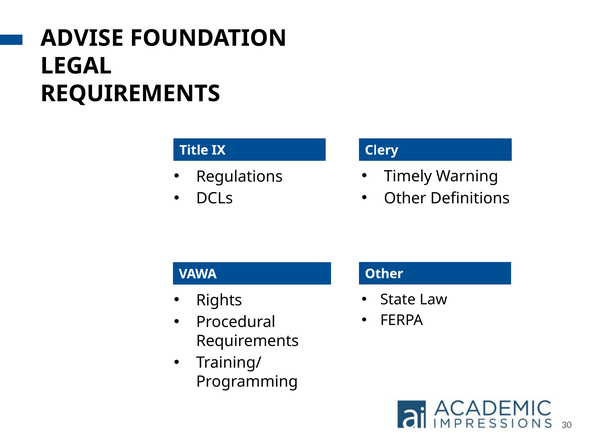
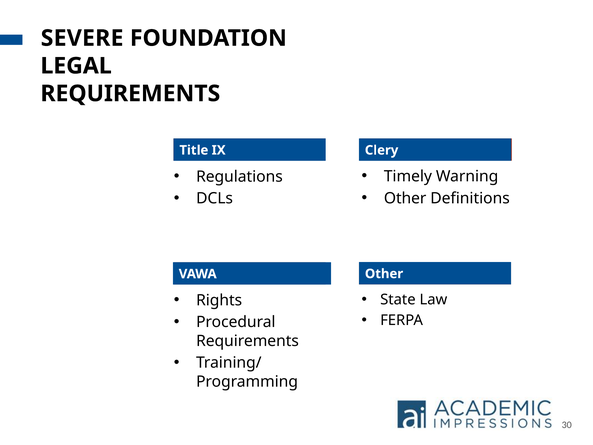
ADVISE: ADVISE -> SEVERE (82, 38)
